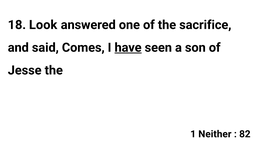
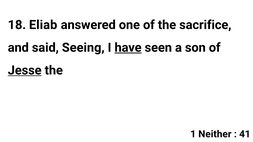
Look: Look -> Eliab (43, 25)
Comes: Comes -> Seeing (83, 48)
Jesse underline: none -> present (25, 70)
82: 82 -> 41 (245, 134)
